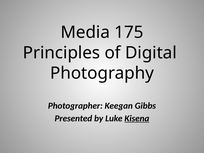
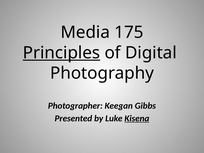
Principles underline: none -> present (61, 53)
